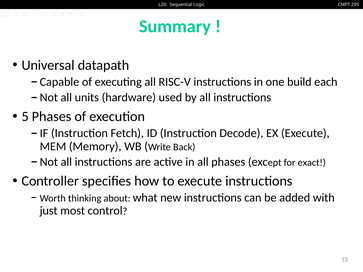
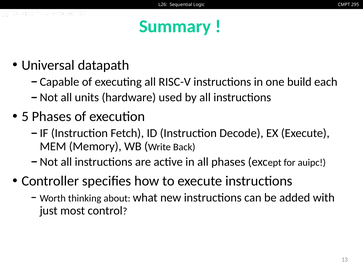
exact: exact -> auipc (312, 163)
